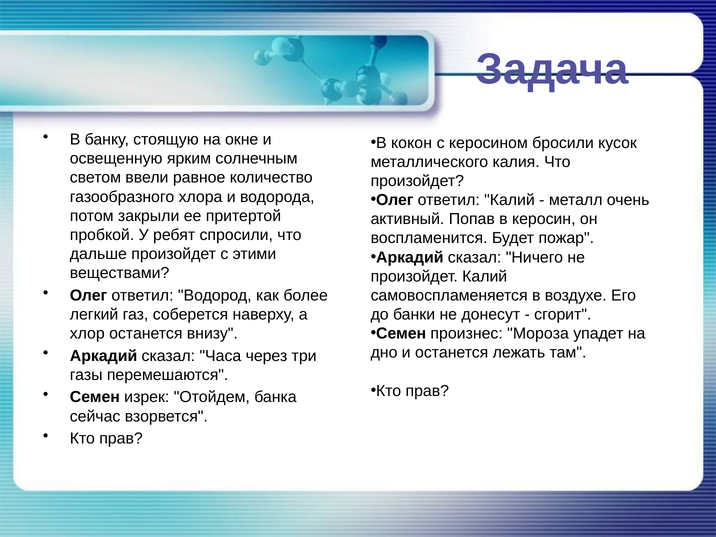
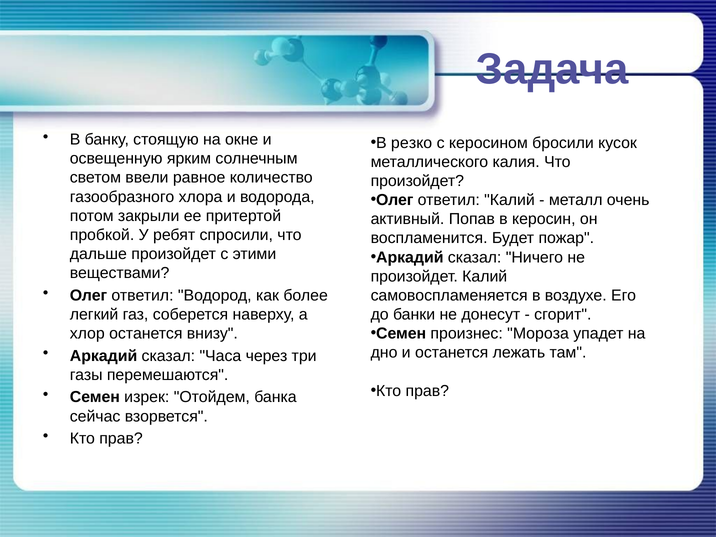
кокон: кокон -> резко (412, 143)
